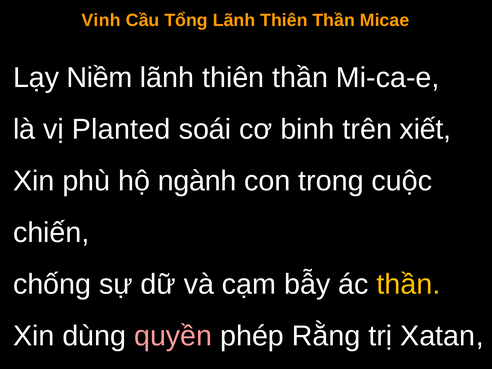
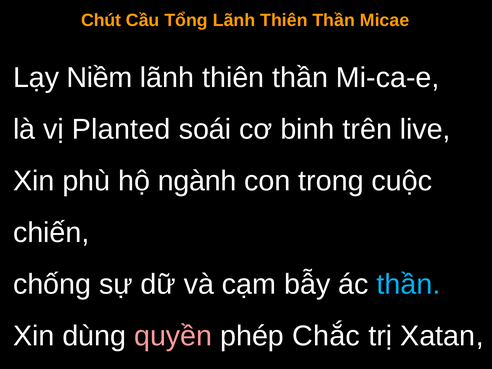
Vinh: Vinh -> Chút (101, 20)
xiết: xiết -> live (425, 129)
thần colour: yellow -> light blue (408, 284)
Rằng: Rằng -> Chắc (326, 336)
